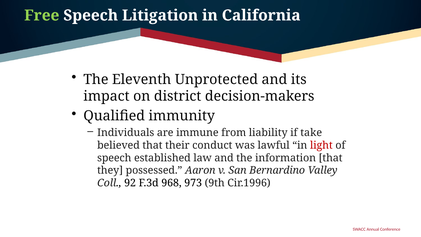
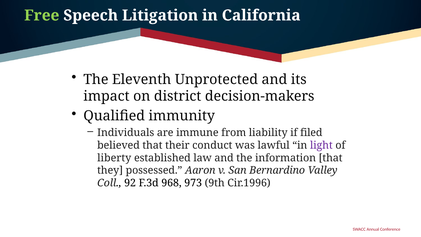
take: take -> filed (311, 132)
light colour: red -> purple (321, 145)
speech: speech -> liberty (114, 158)
